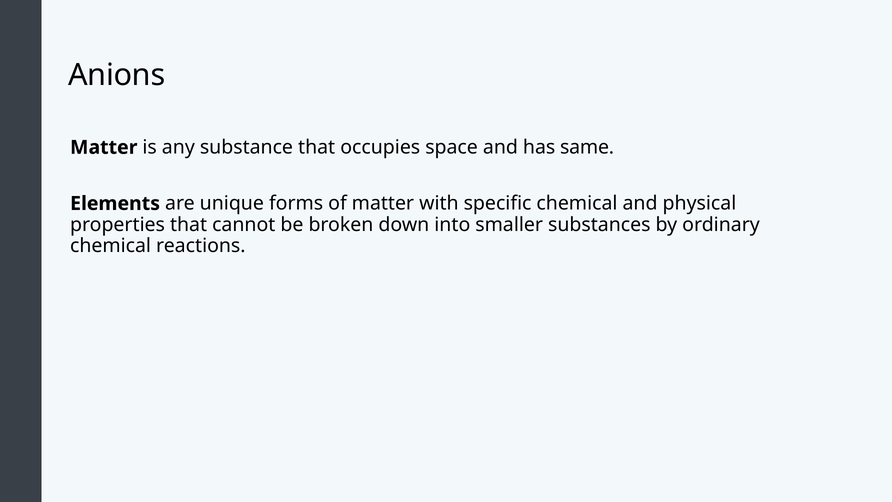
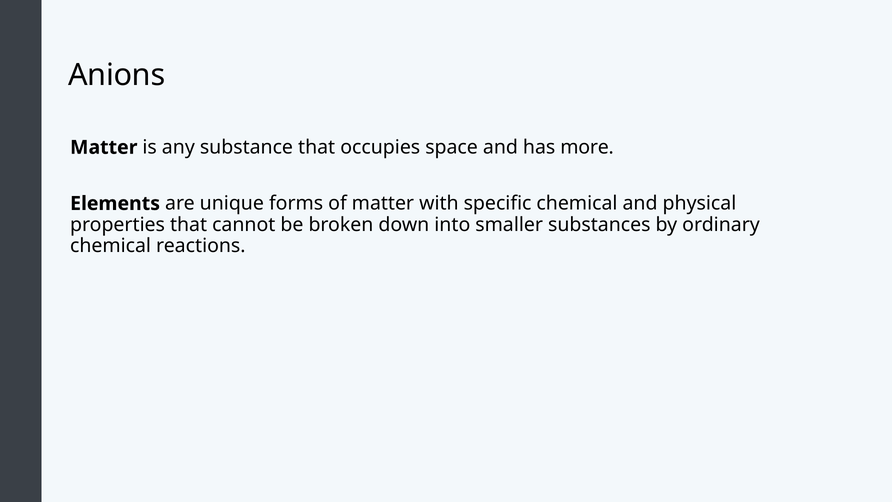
same: same -> more (587, 147)
